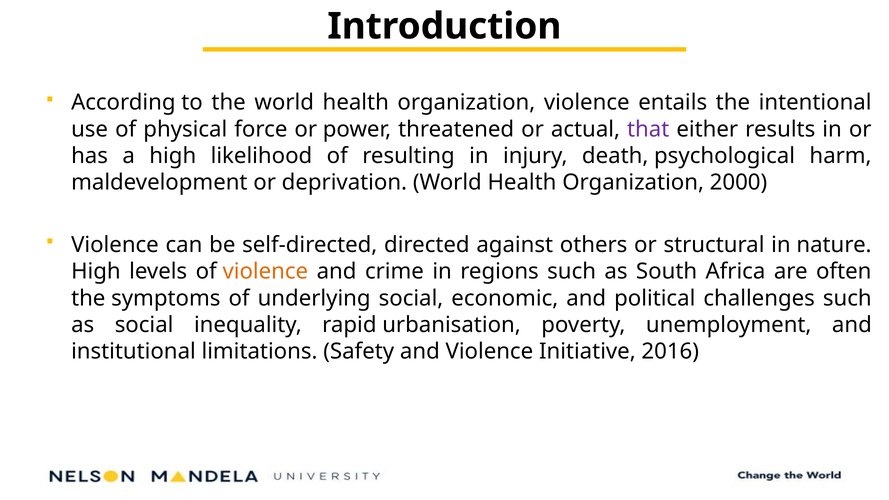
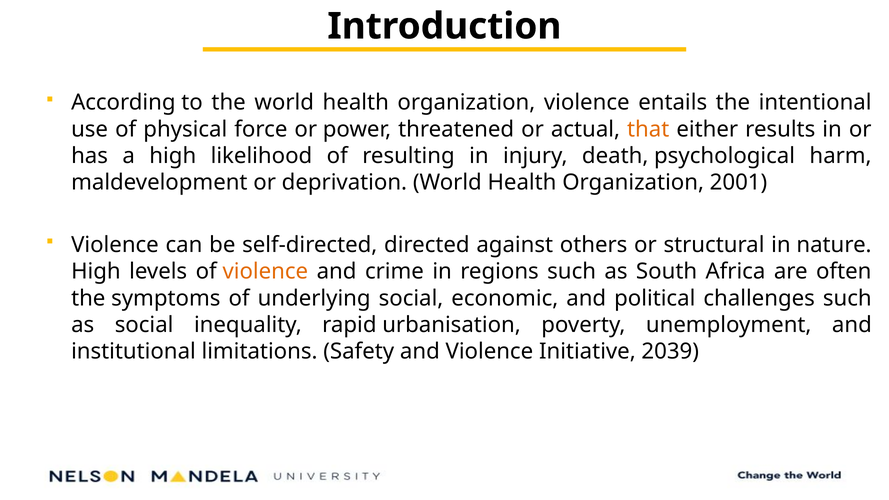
that colour: purple -> orange (648, 129)
2000: 2000 -> 2001 (738, 183)
2016: 2016 -> 2039 (670, 352)
